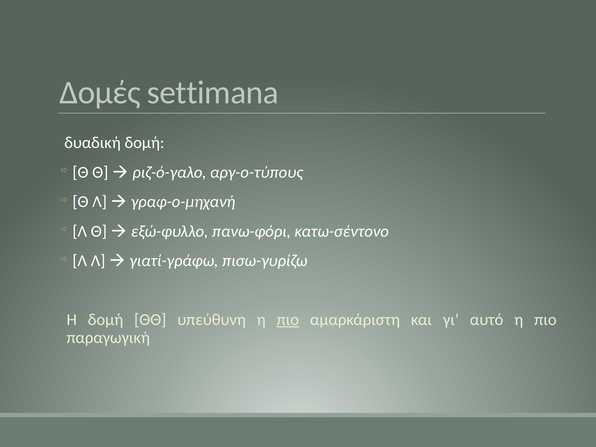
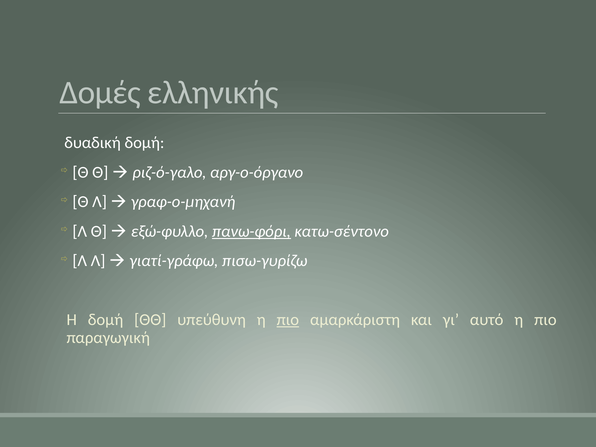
settimana: settimana -> ελληνικής (213, 93)
αργ-ο-τύπους: αργ-ο-τύπους -> αργ-ο-όργανο (257, 172)
πανω-φόρι underline: none -> present (251, 231)
